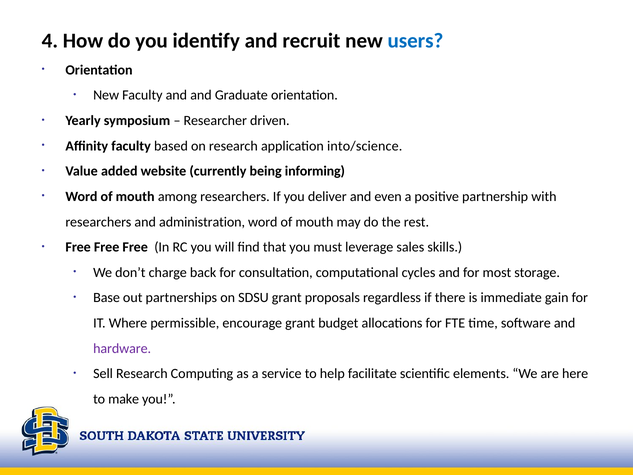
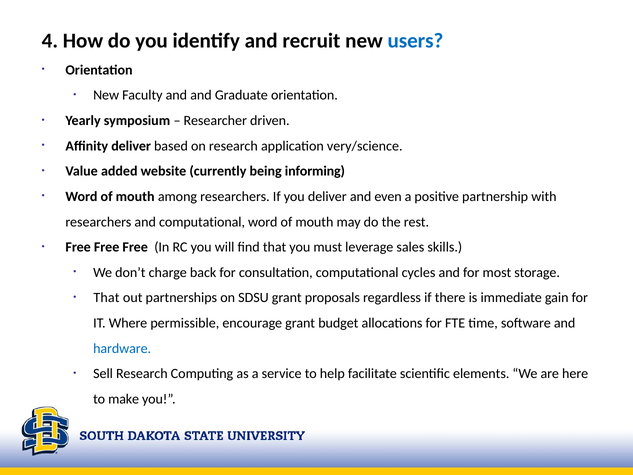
Affinity faculty: faculty -> deliver (131, 146)
into/science: into/science -> very/science (365, 146)
and administration: administration -> computational (202, 222)
Base: Base -> That (106, 298)
hardware colour: purple -> blue (122, 348)
